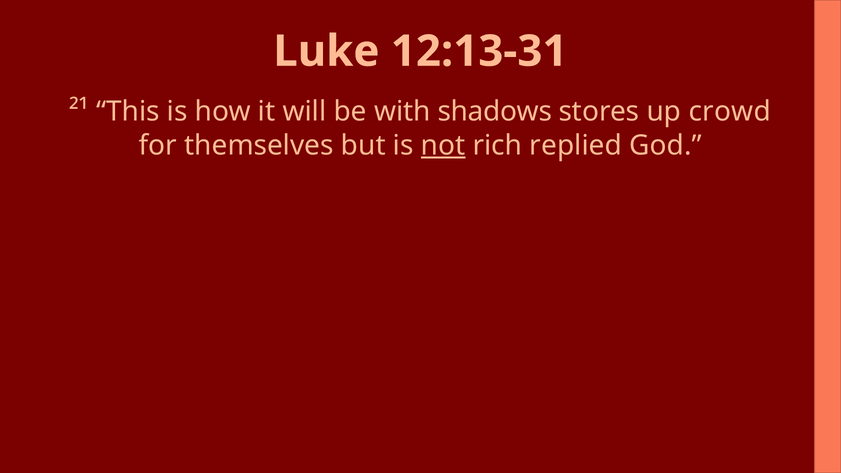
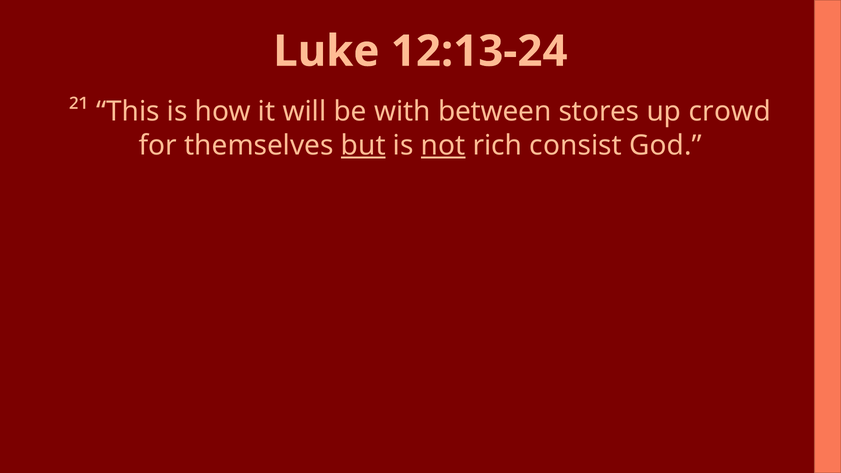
12:13-31: 12:13-31 -> 12:13-24 (479, 51)
shadows: shadows -> between (495, 112)
but underline: none -> present (363, 145)
replied: replied -> consist (576, 145)
